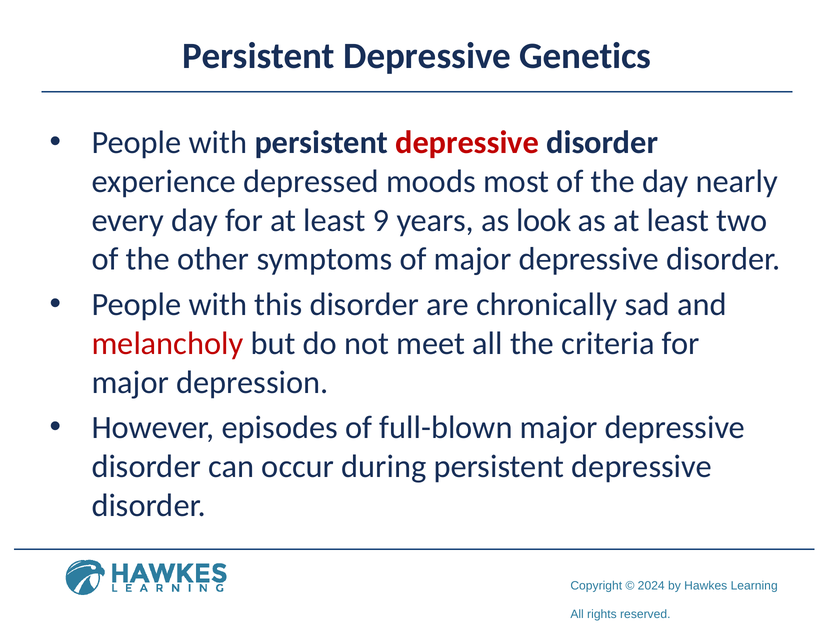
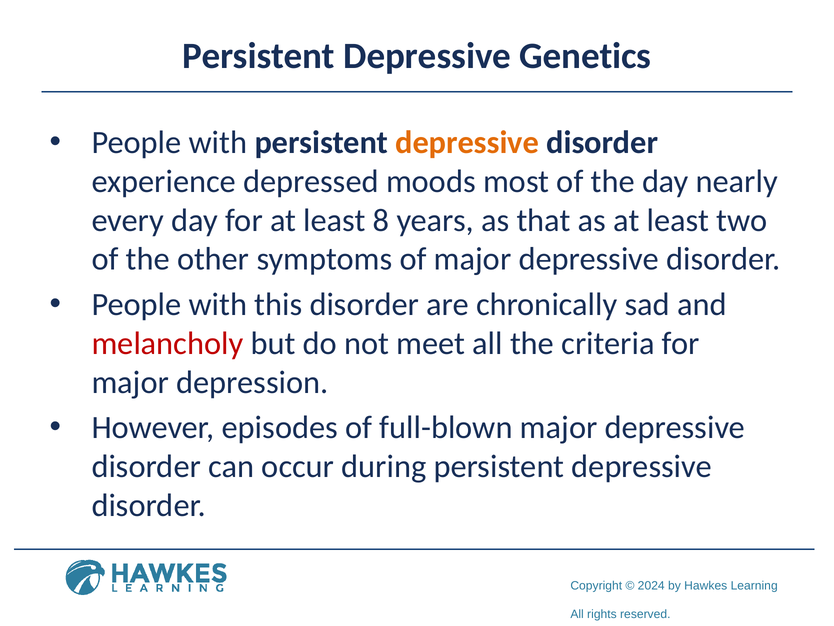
depressive colour: red -> orange (467, 143)
9: 9 -> 8 (381, 220)
look: look -> that (544, 220)
